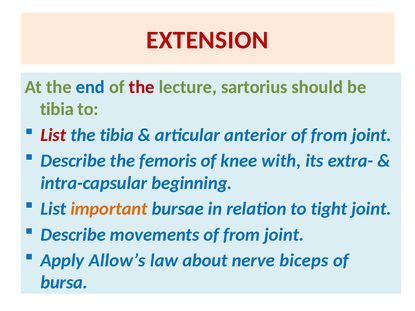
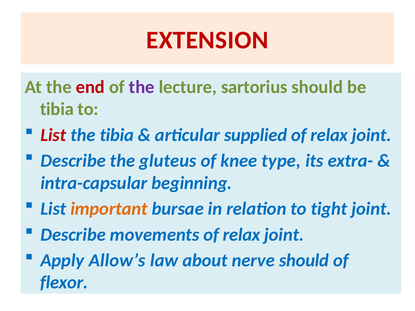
end colour: blue -> red (90, 87)
the colour: red -> purple (142, 87)
anterior: anterior -> supplied (256, 135)
from: from -> relax (329, 135)
femoris: femoris -> gluteus (168, 161)
with: with -> type (281, 161)
movements of from: from -> relax (242, 235)
nerve biceps: biceps -> should (304, 261)
bursa: bursa -> flexor (64, 283)
